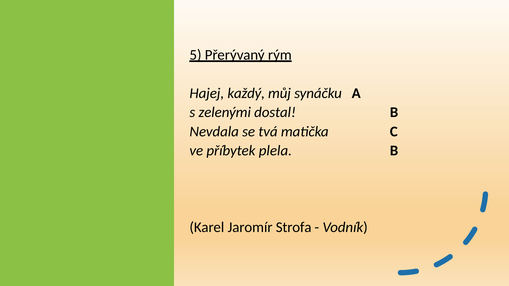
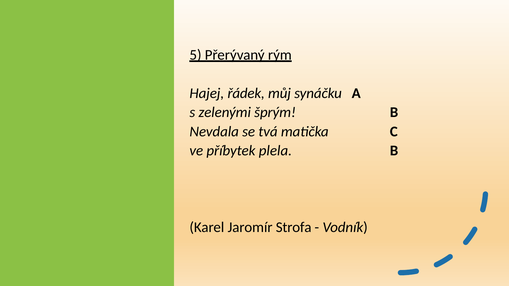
každý: každý -> řádek (246, 93)
dostal: dostal -> šprým (275, 112)
